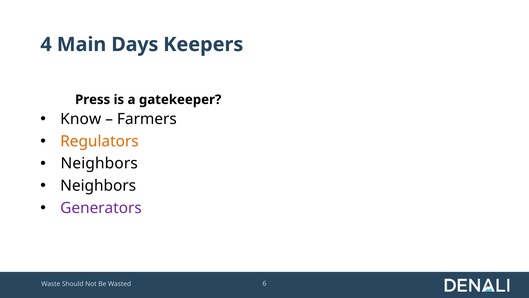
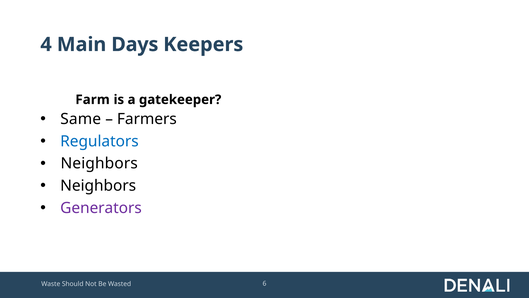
Press: Press -> Farm (93, 99)
Know: Know -> Same (81, 119)
Regulators colour: orange -> blue (99, 141)
